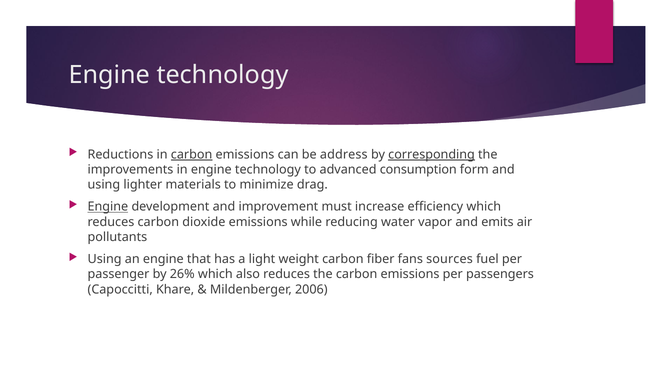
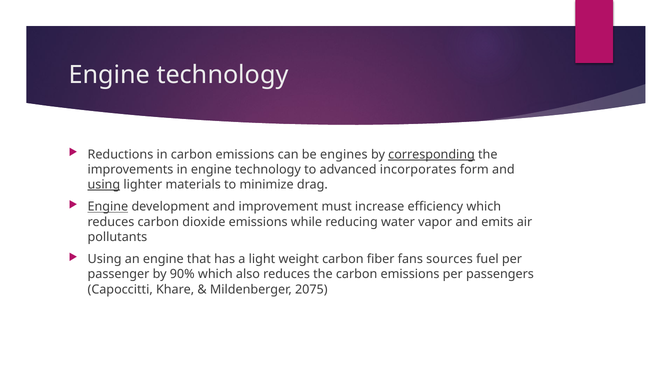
carbon underline: present -> none (192, 154)
address: address -> engines (344, 154)
consumption: consumption -> incorporates (418, 170)
using underline: none -> present (104, 185)
26%: 26% -> 90% (182, 274)
2006: 2006 -> 2075 (311, 289)
